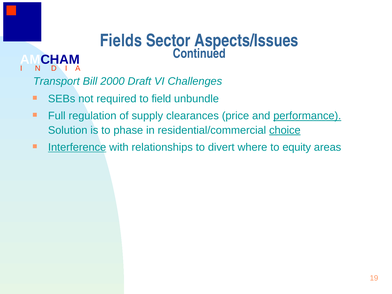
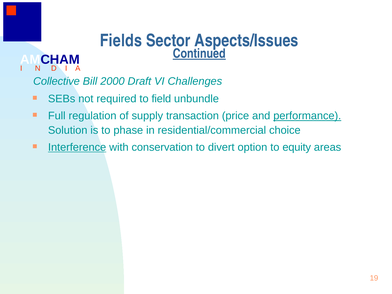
Continued underline: none -> present (199, 54)
Transport: Transport -> Collective (56, 81)
clearances: clearances -> transaction (193, 116)
choice underline: present -> none (285, 130)
relationships: relationships -> conservation (162, 147)
where: where -> option (252, 147)
